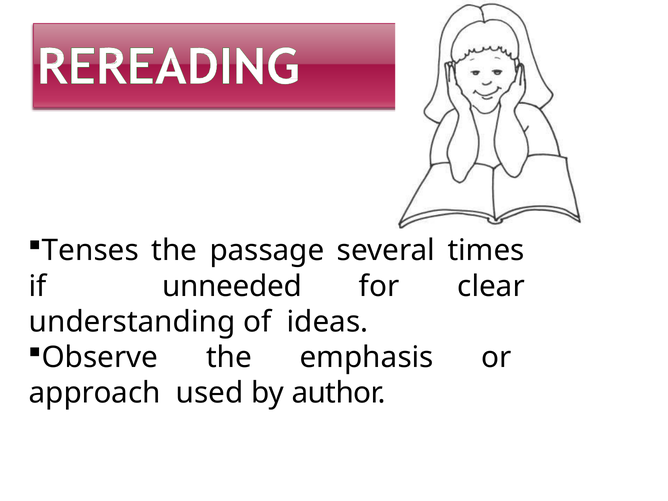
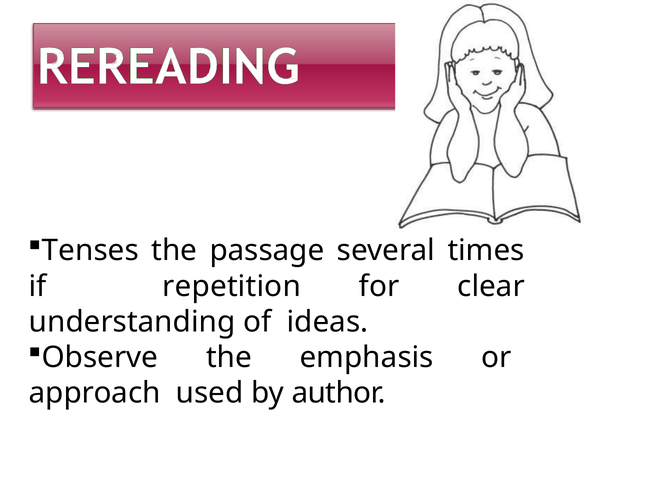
unneeded: unneeded -> repetition (232, 286)
